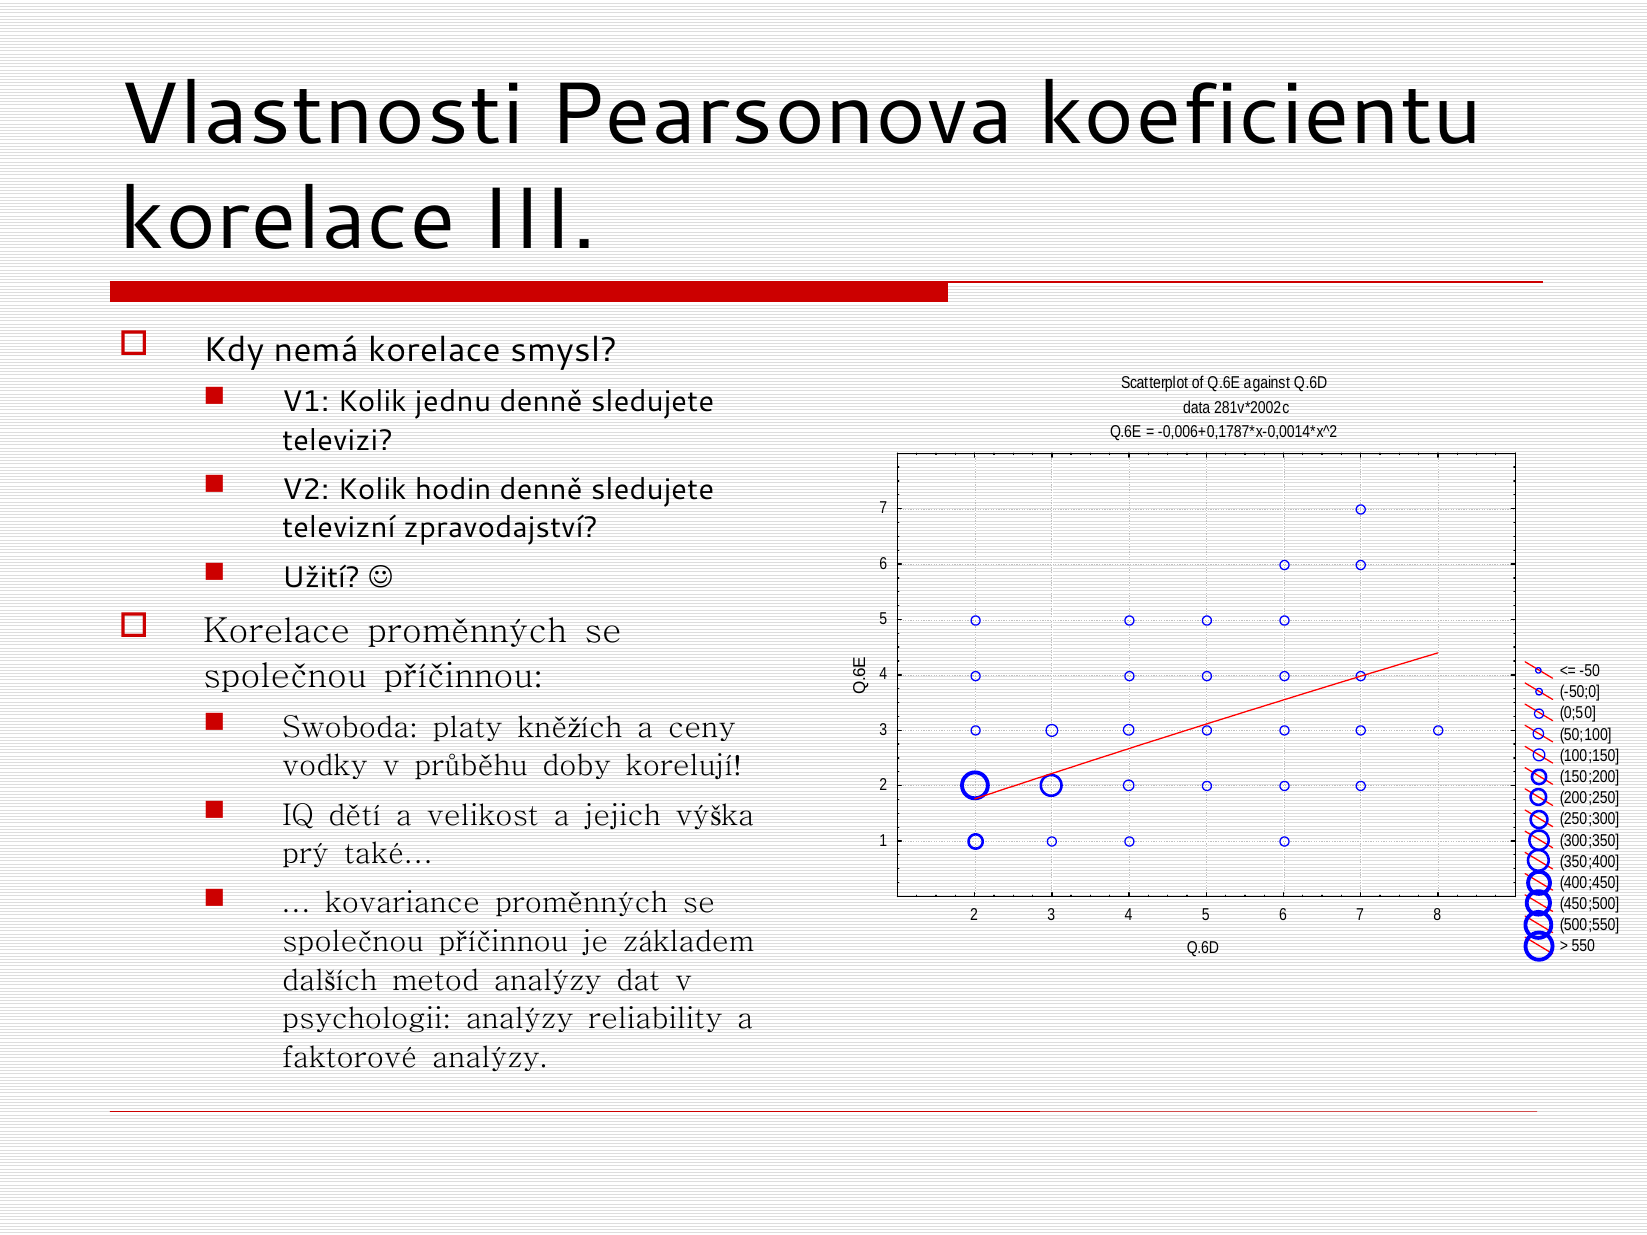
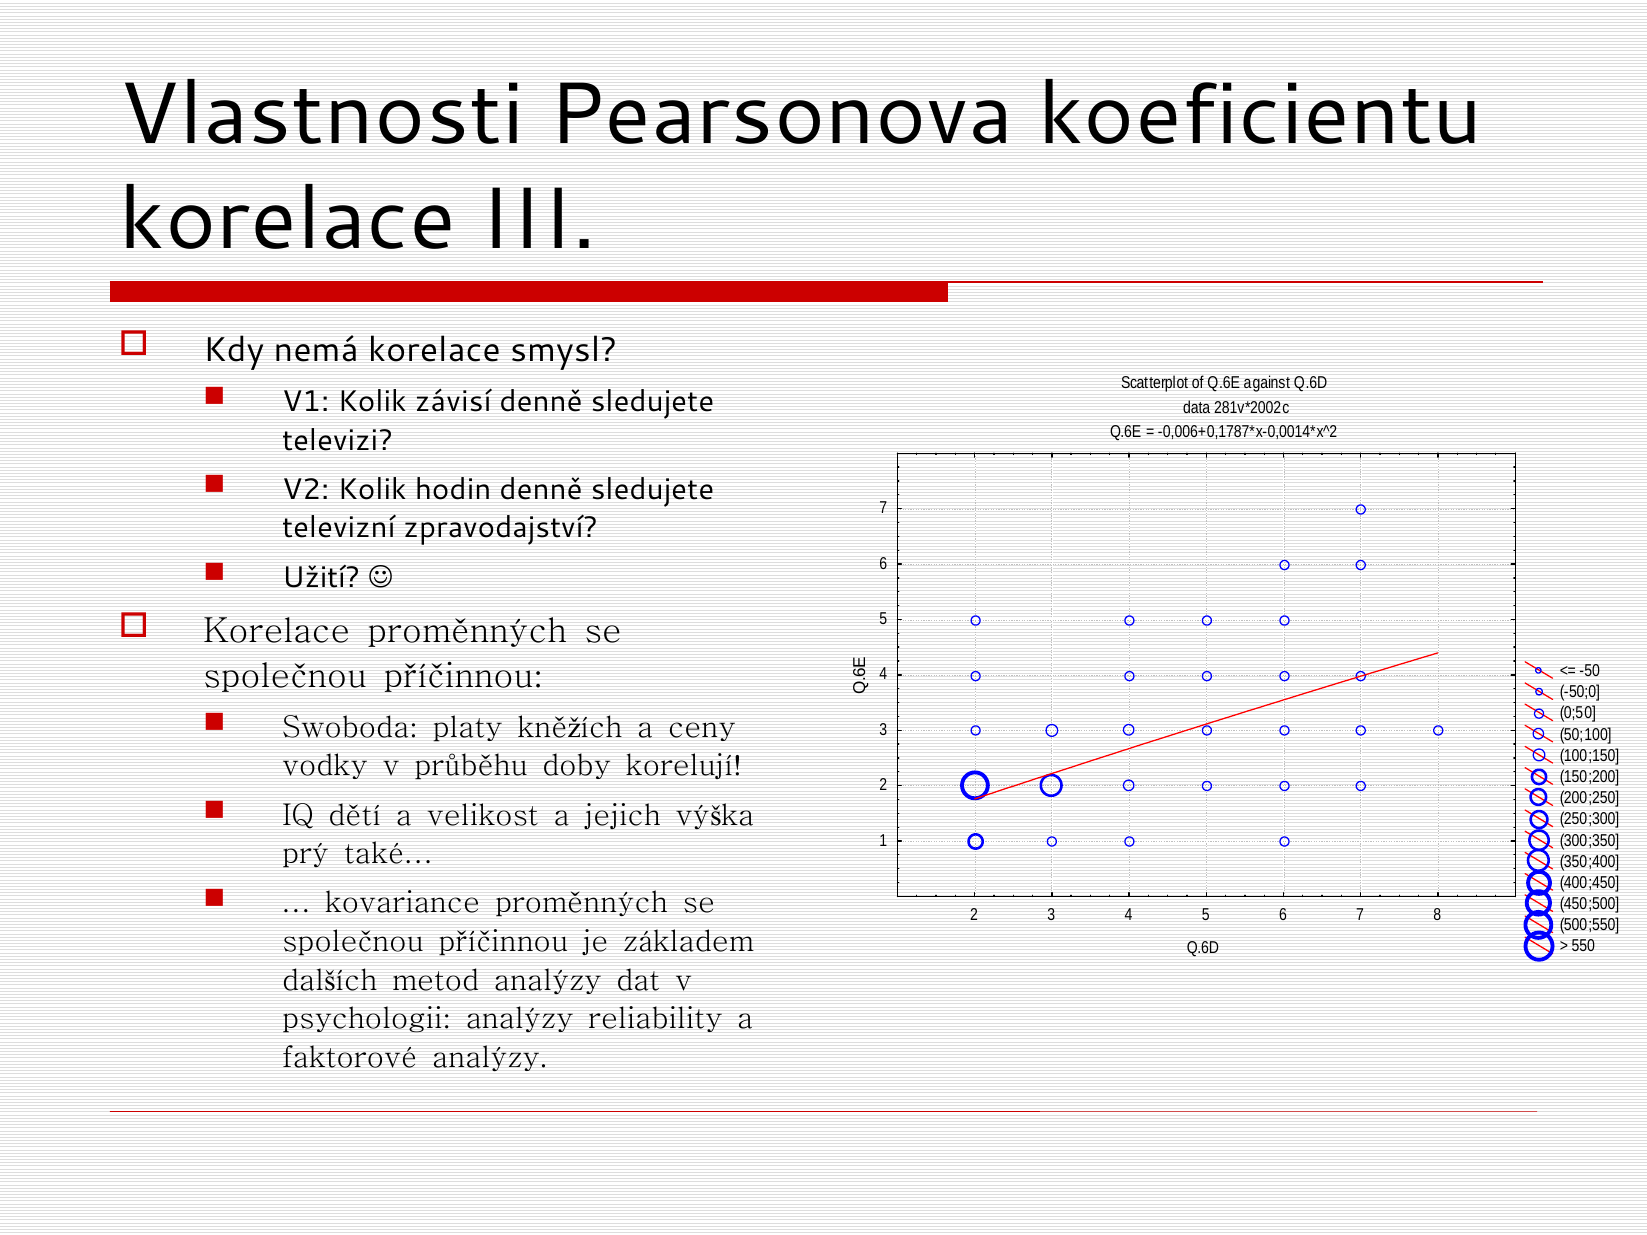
jednu: jednu -> závisí (453, 402)
